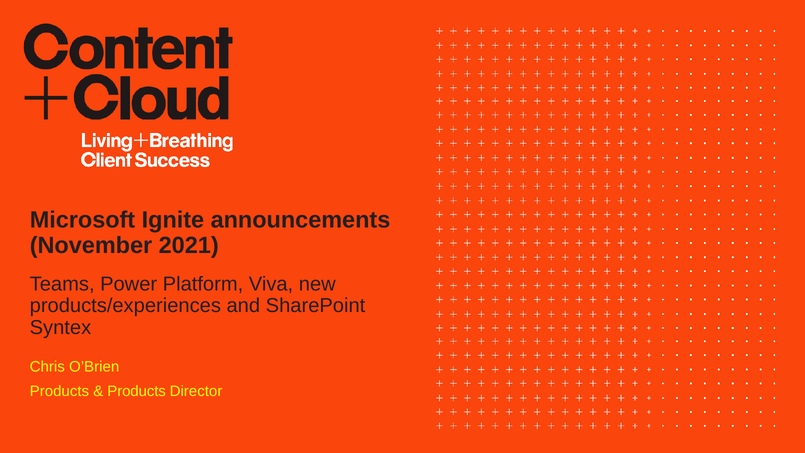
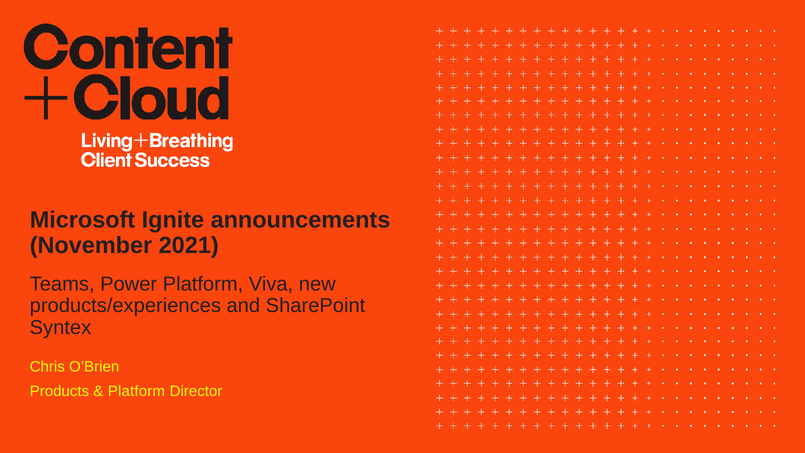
Products: Products -> Platform (136, 391)
